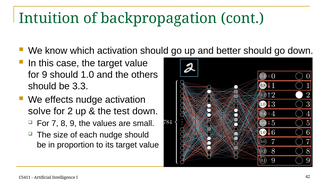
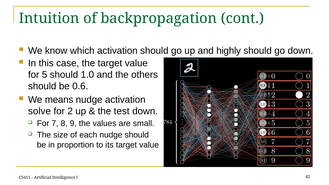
better: better -> highly (229, 51)
for 9: 9 -> 5 (45, 75)
3.3: 3.3 -> 0.6 (80, 86)
effects: effects -> means (59, 100)
